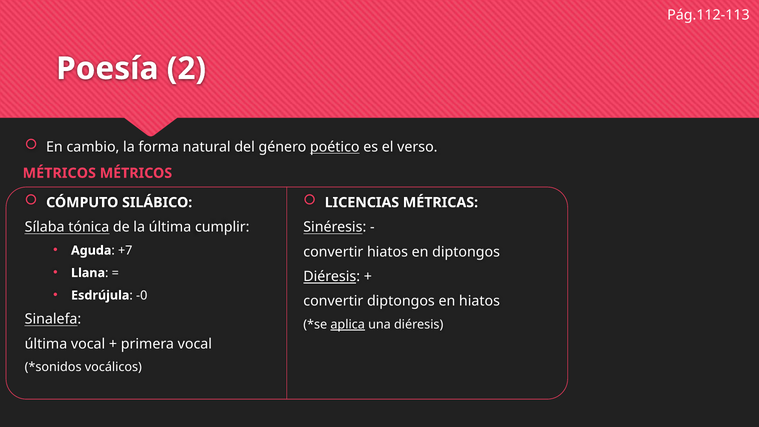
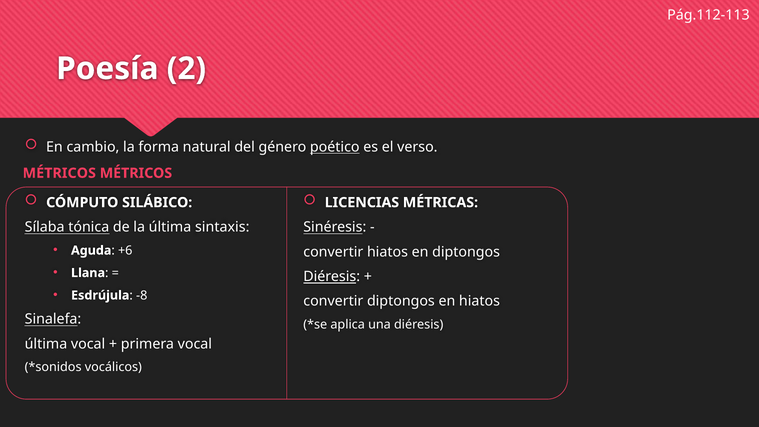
cumplir: cumplir -> sintaxis (222, 227)
+7: +7 -> +6 (125, 250)
-0: -0 -> -8 (142, 295)
aplica underline: present -> none (348, 324)
